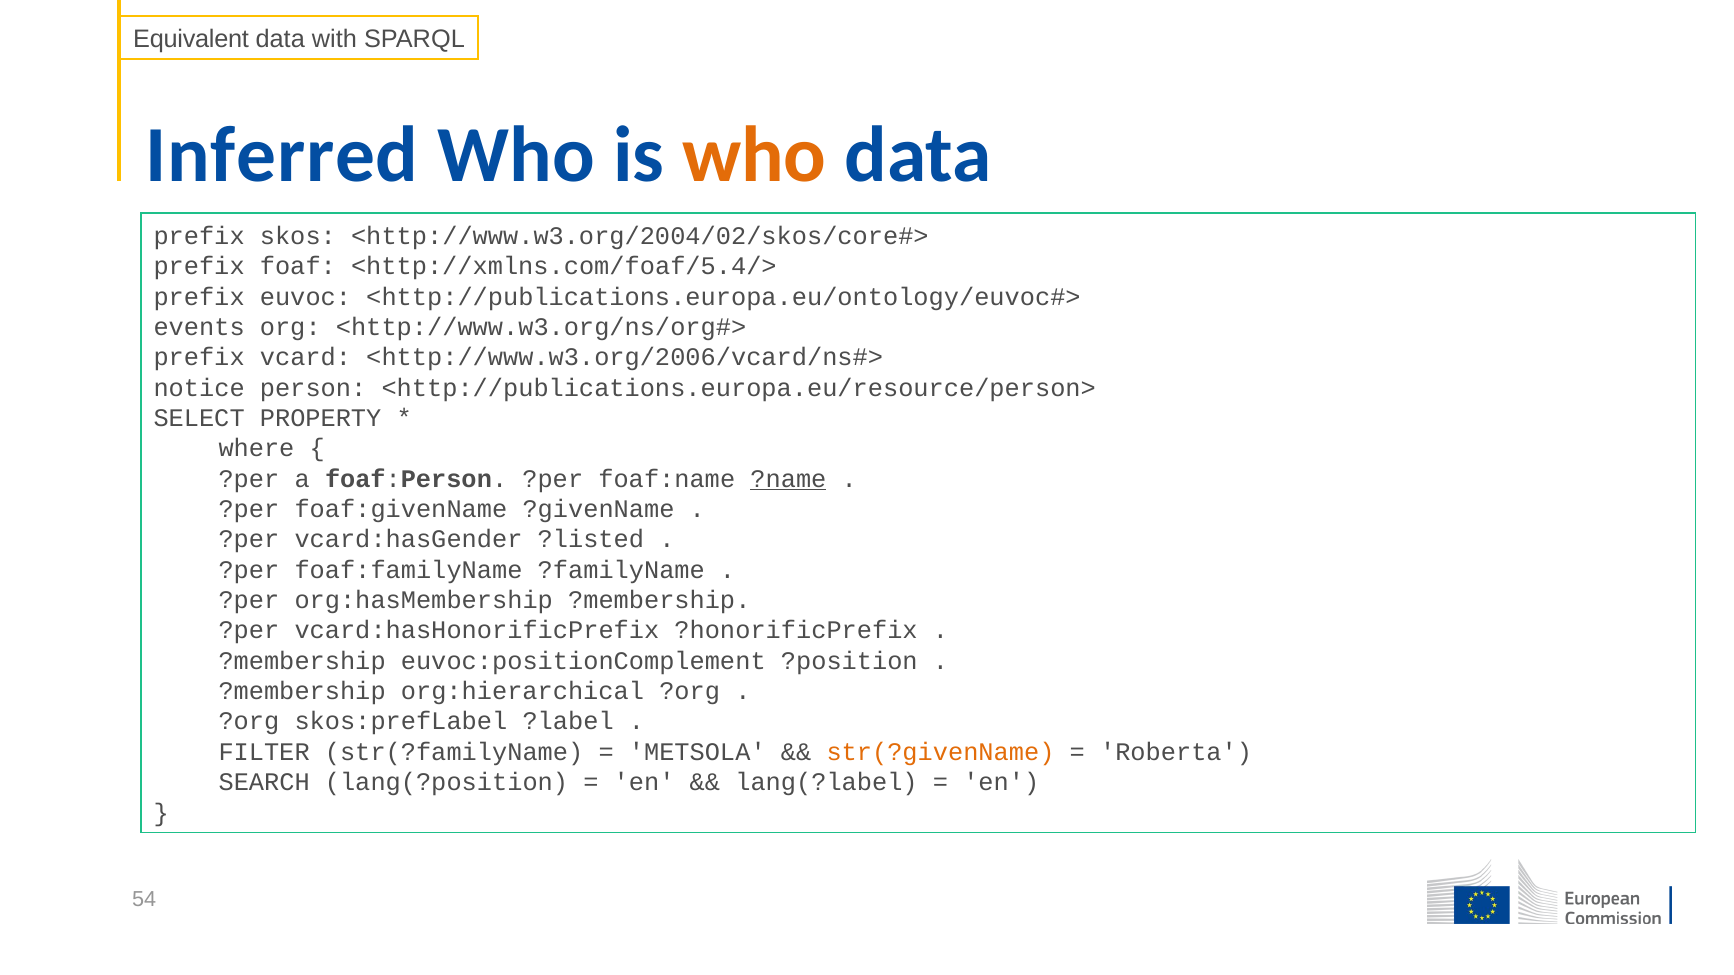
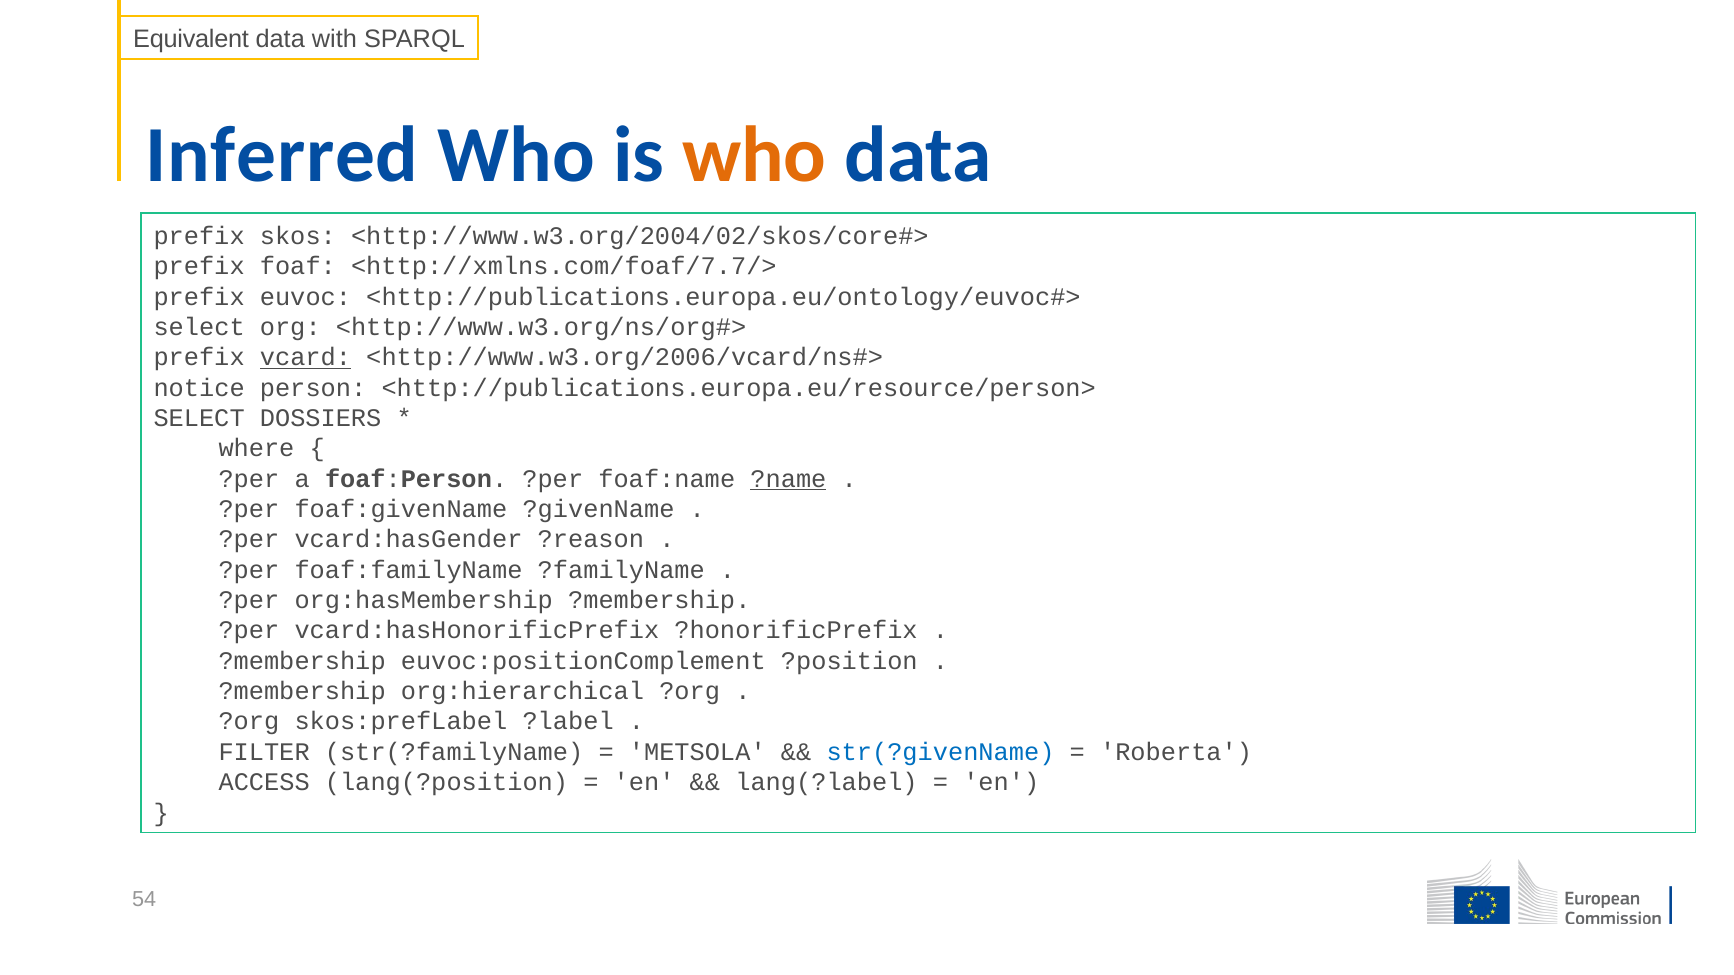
<http://xmlns.com/foaf/5.4/>: <http://xmlns.com/foaf/5.4/> -> <http://xmlns.com/foaf/7.7/> (564, 266)
events: events -> select (199, 327)
vcard underline: none -> present (305, 358)
PROPERTY: PROPERTY -> DOSSIERS (321, 418)
?listed: ?listed -> ?reason (591, 540)
str(?givenName colour: orange -> blue (940, 752)
SEARCH: SEARCH -> ACCESS (264, 783)
